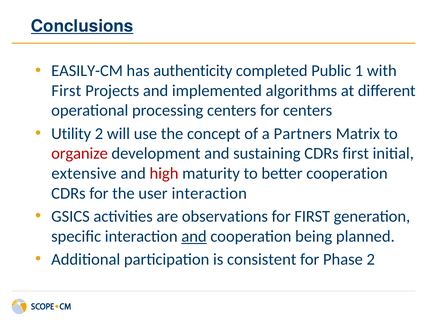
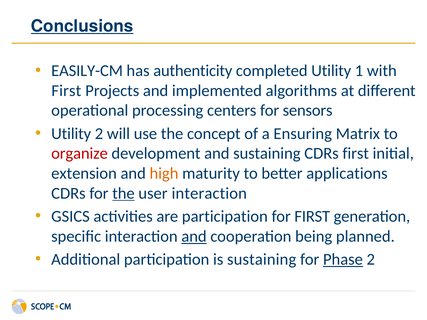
completed Public: Public -> Utility (331, 71)
for centers: centers -> sensors (308, 111)
Partners: Partners -> Ensuring (303, 134)
extensive: extensive -> extension (84, 174)
high colour: red -> orange (164, 174)
better cooperation: cooperation -> applications (347, 174)
the underline: none -> present (123, 193)
are observations: observations -> participation (225, 217)
is consistent: consistent -> sustaining (262, 260)
Phase underline: none -> present (343, 260)
